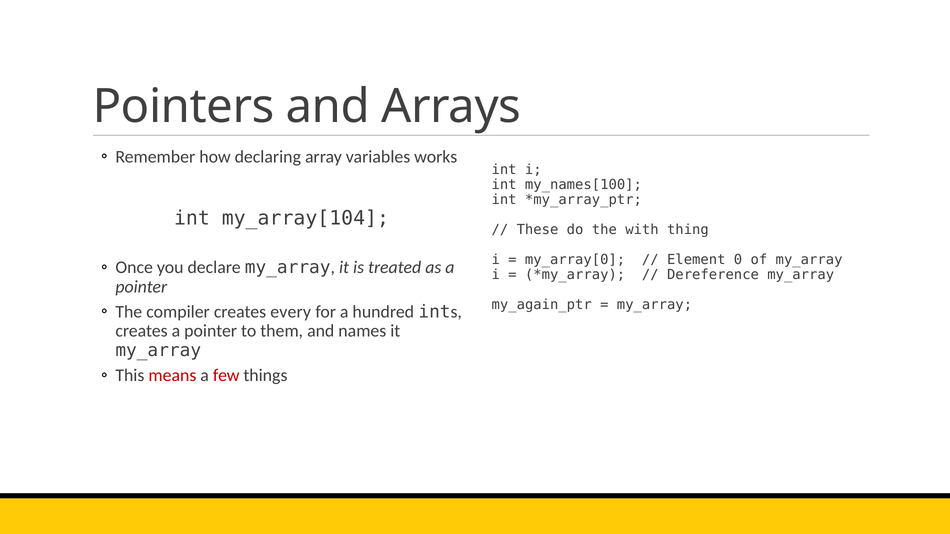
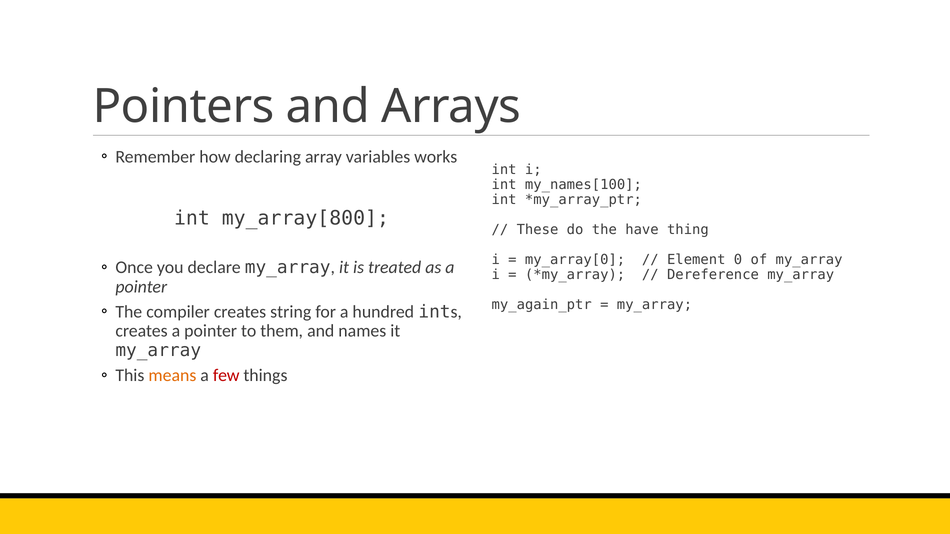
my_array[104: my_array[104 -> my_array[800 (305, 218)
with: with -> have (642, 230)
every: every -> string (291, 312)
means colour: red -> orange (172, 376)
